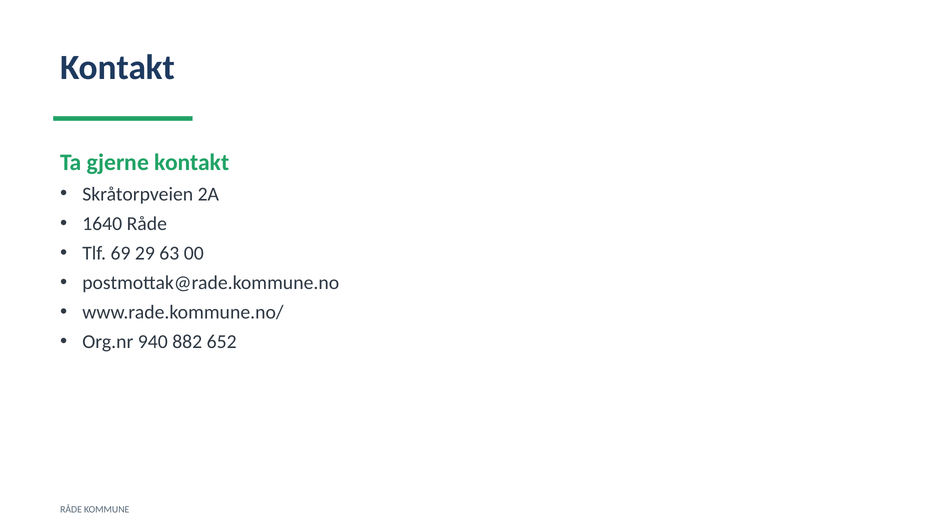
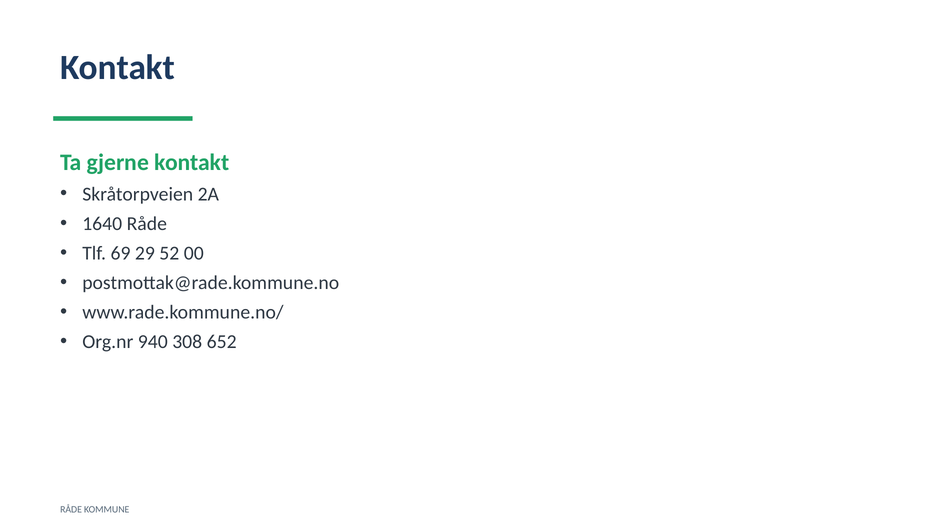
63: 63 -> 52 (169, 253)
882: 882 -> 308 (187, 342)
